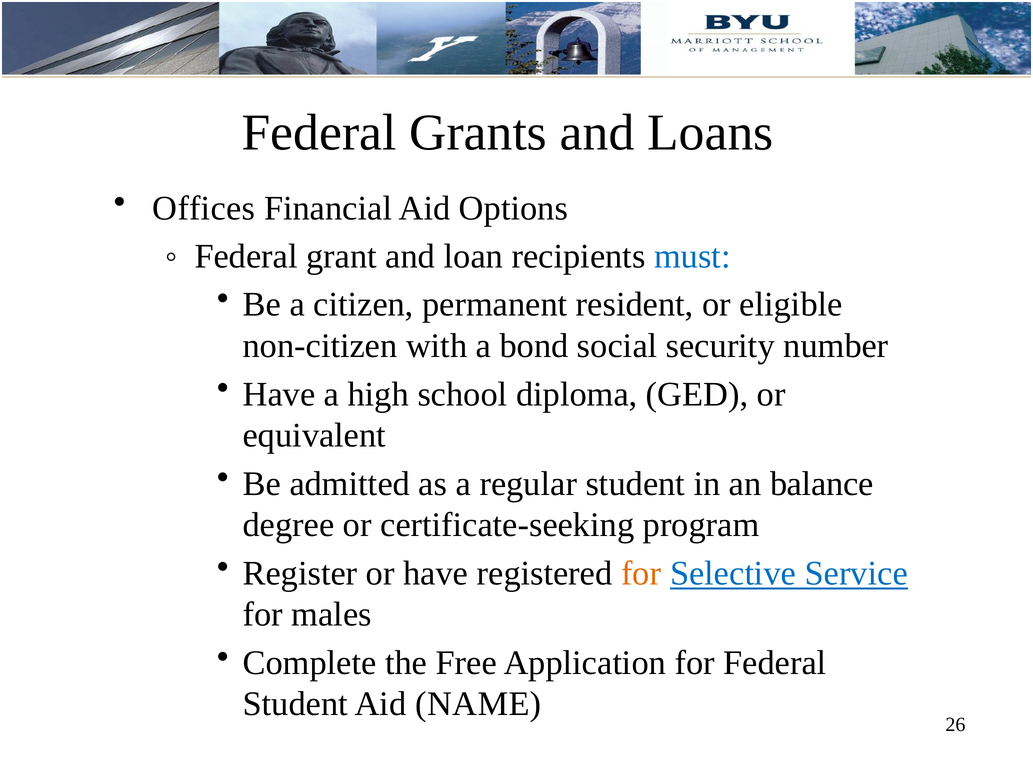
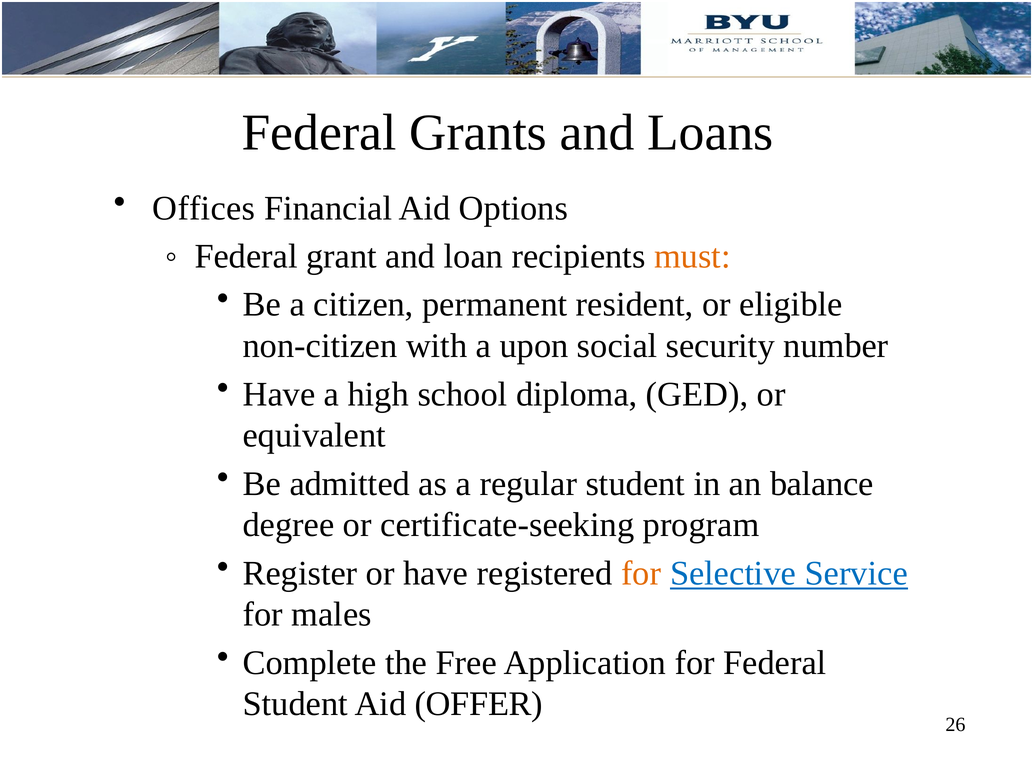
must colour: blue -> orange (692, 256)
bond: bond -> upon (534, 346)
NAME: NAME -> OFFER (479, 704)
